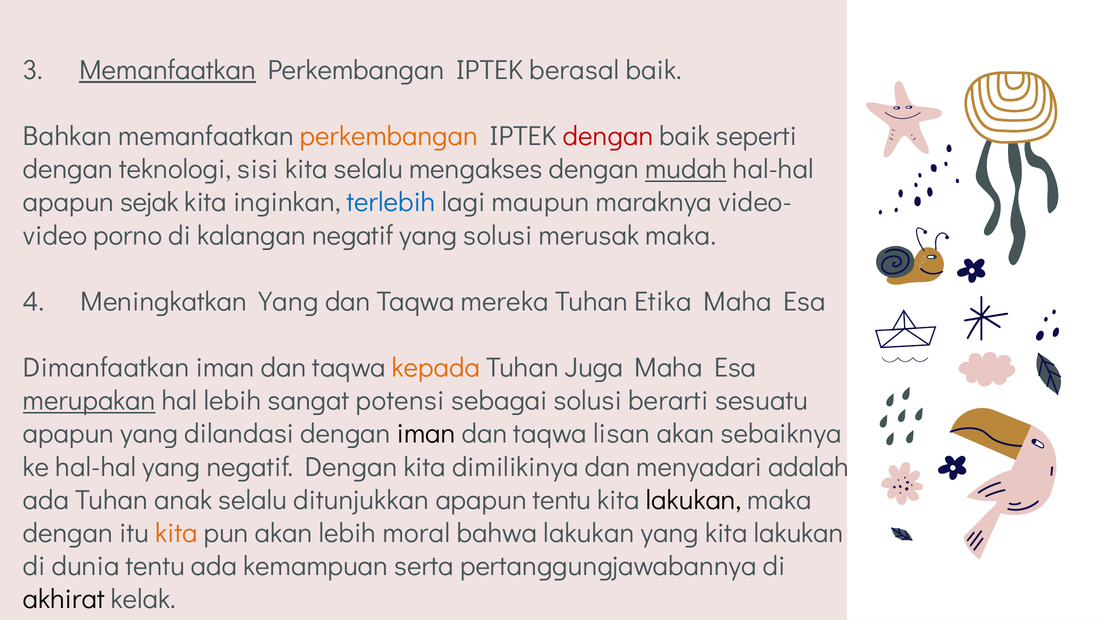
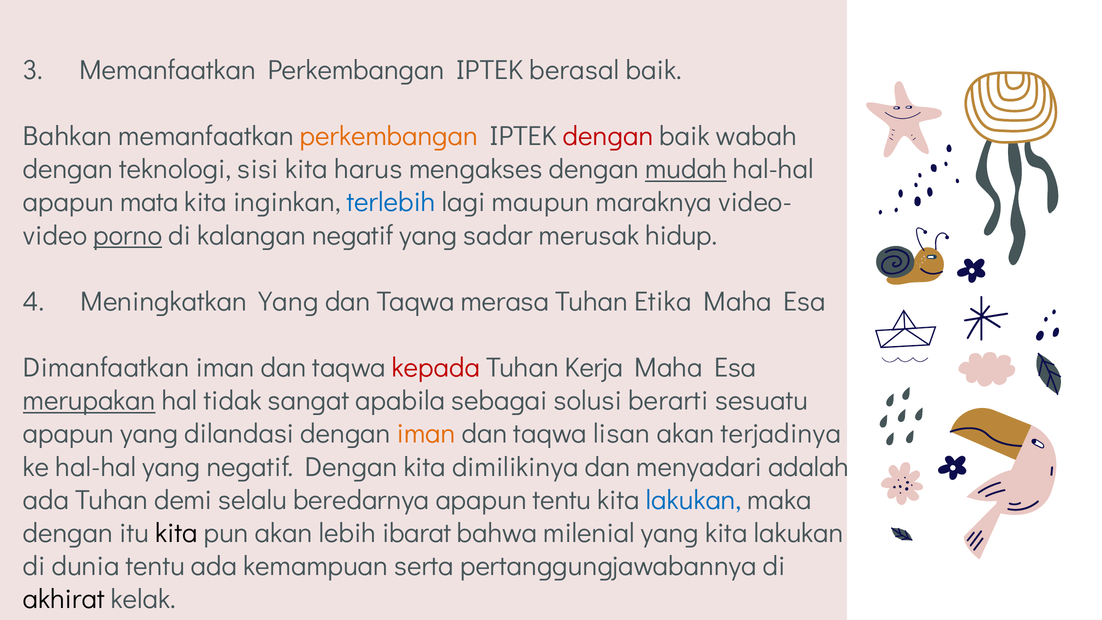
Memanfaatkan underline: present -> none (168, 70)
seperti: seperti -> wabah (756, 136)
kita selalu: selalu -> harus (368, 169)
sejak: sejak -> mata (150, 202)
porno underline: none -> present (128, 235)
yang solusi: solusi -> sadar (498, 235)
merusak maka: maka -> hidup (681, 235)
mereka: mereka -> merasa (505, 302)
kepada colour: orange -> red (436, 368)
Juga: Juga -> Kerja (594, 368)
hal lebih: lebih -> tidak (233, 401)
potensi: potensi -> apabila (400, 401)
iman colour: black -> orange (426, 434)
sebaiknya: sebaiknya -> terjadinya (781, 434)
anak: anak -> demi (183, 500)
ditunjukkan: ditunjukkan -> beredarnya (361, 500)
lakukan colour: black -> blue (694, 500)
kita colour: orange -> black (176, 533)
moral: moral -> ibarat (417, 533)
bahwa lakukan: lakukan -> milenial (589, 533)
